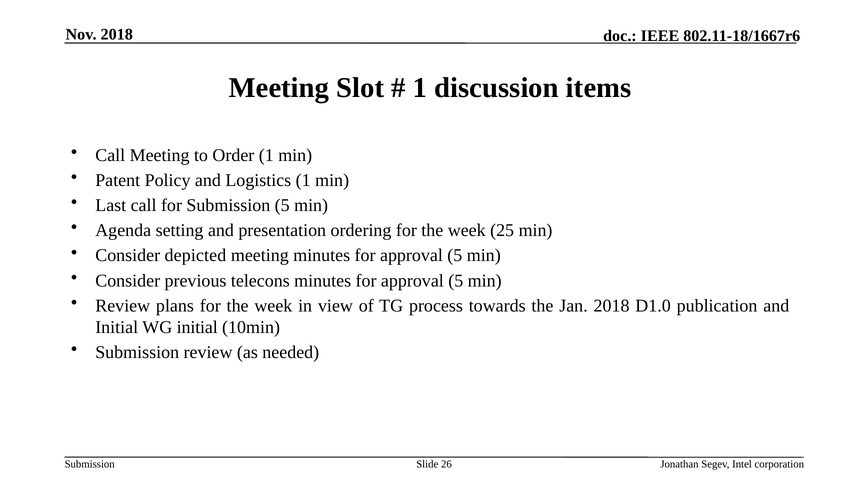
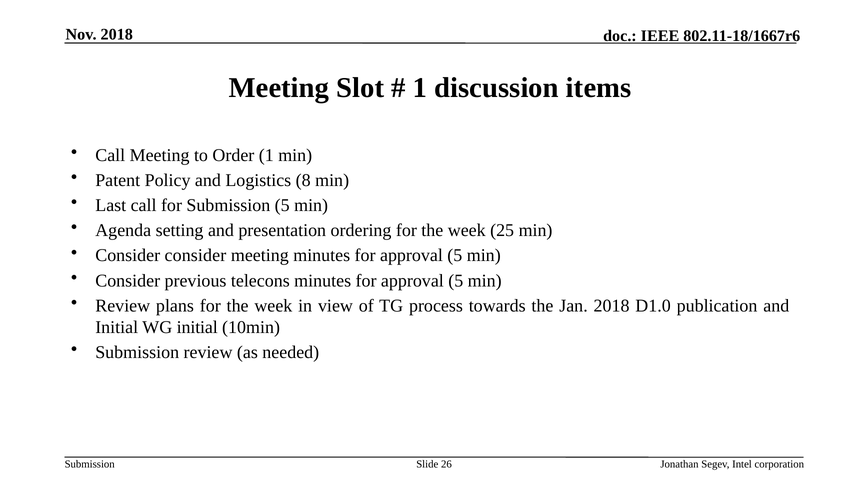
Logistics 1: 1 -> 8 (303, 180)
Consider depicted: depicted -> consider (195, 256)
